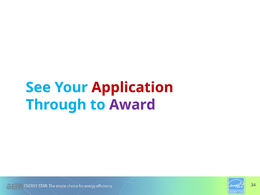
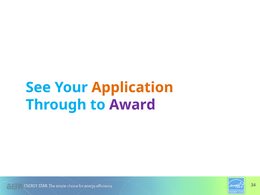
Application colour: red -> orange (132, 87)
